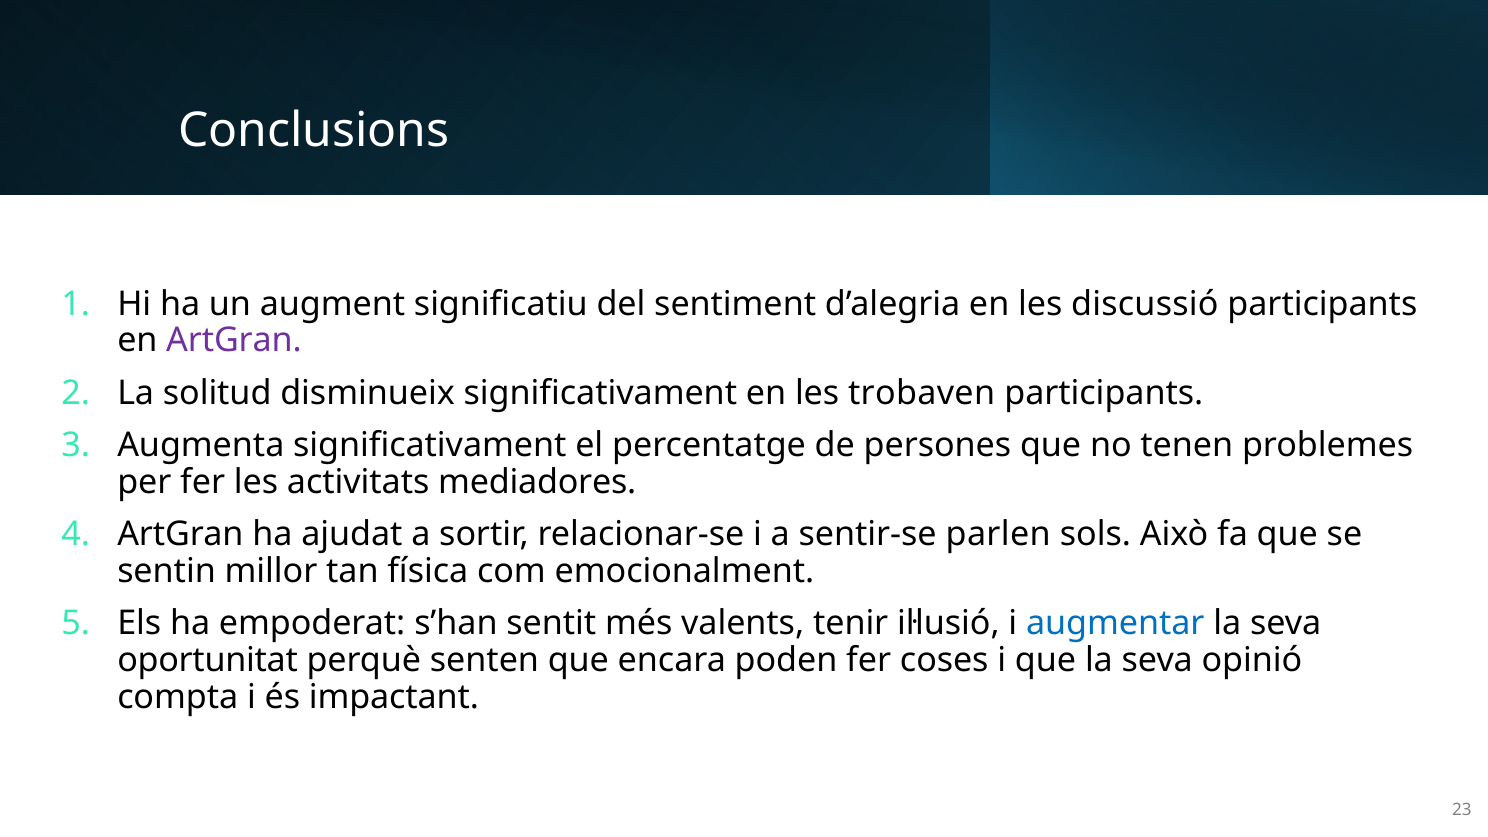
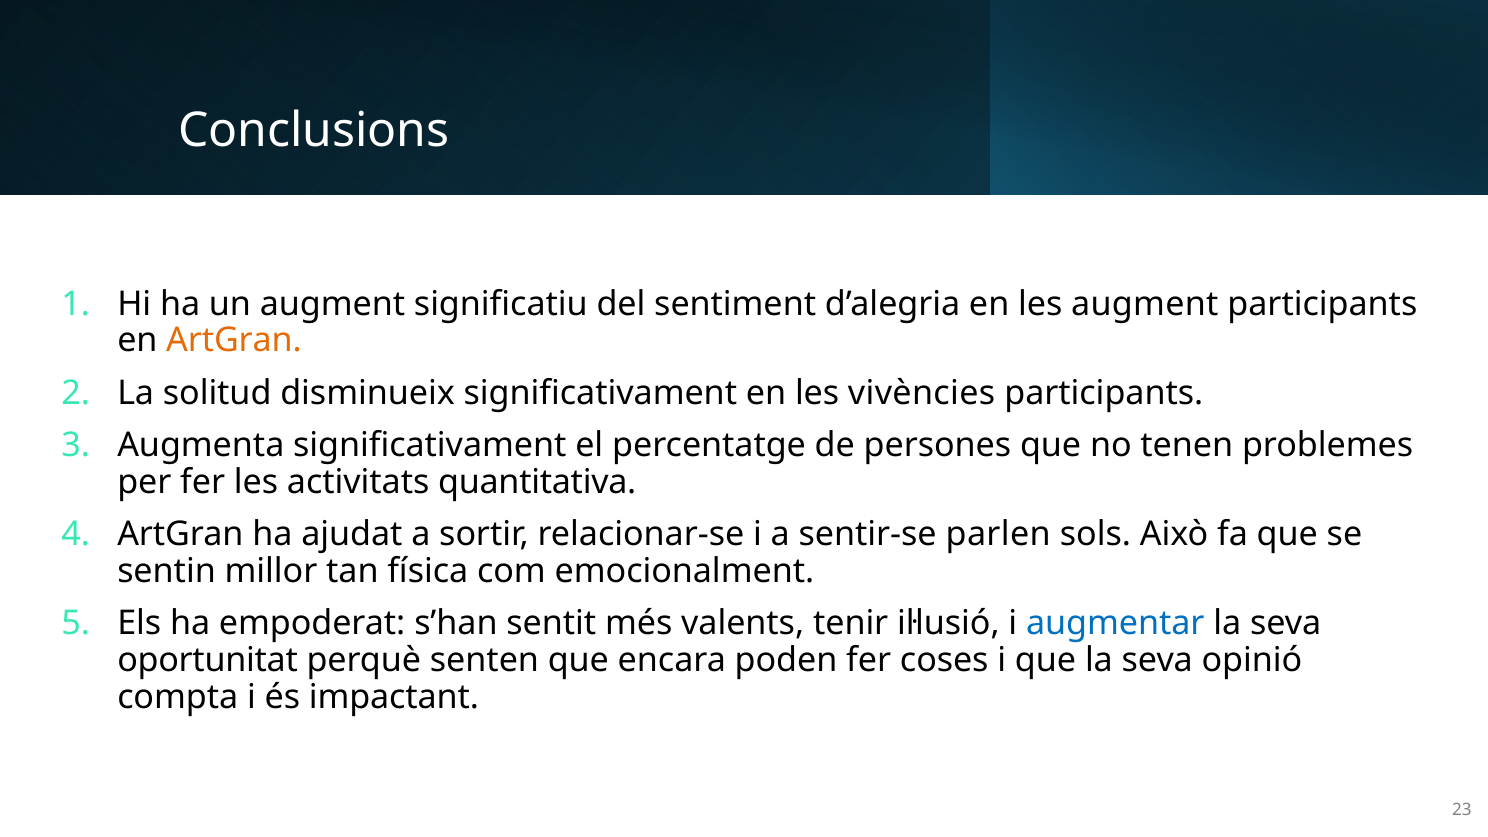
les discussió: discussió -> augment (1145, 304)
ArtGran colour: purple -> orange (234, 341)
trobaven: trobaven -> vivències (922, 393)
mediadores: mediadores -> quantitativa (537, 482)
